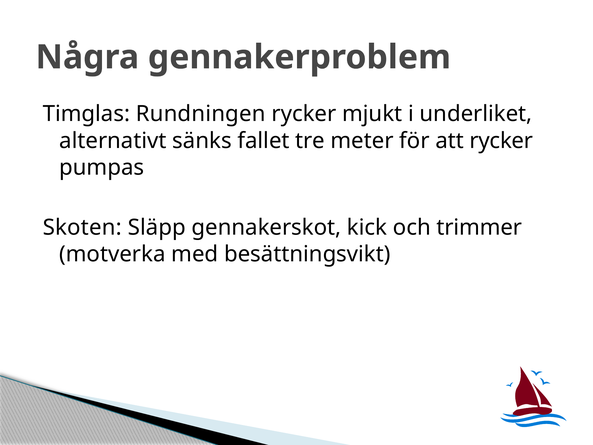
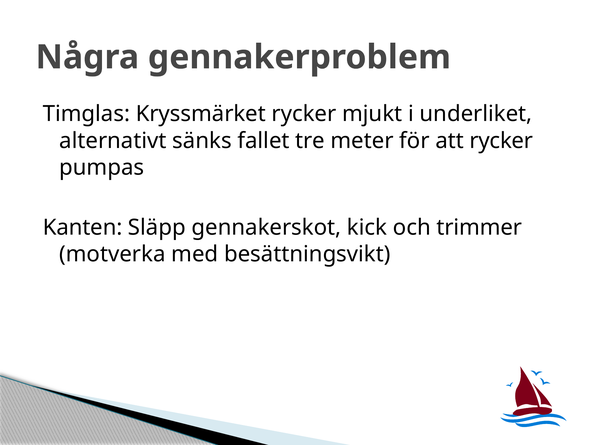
Rundningen: Rundningen -> Kryssmärket (201, 114)
Skoten: Skoten -> Kanten (83, 227)
